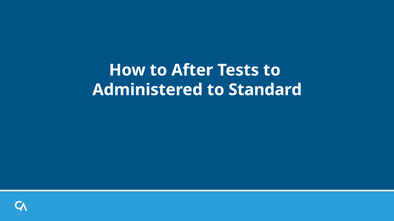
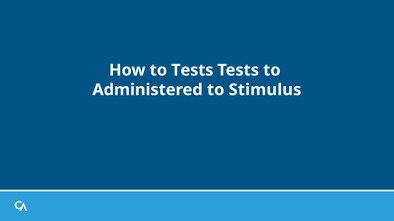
to After: After -> Tests (192, 70)
Standard: Standard -> Stimulus (265, 90)
